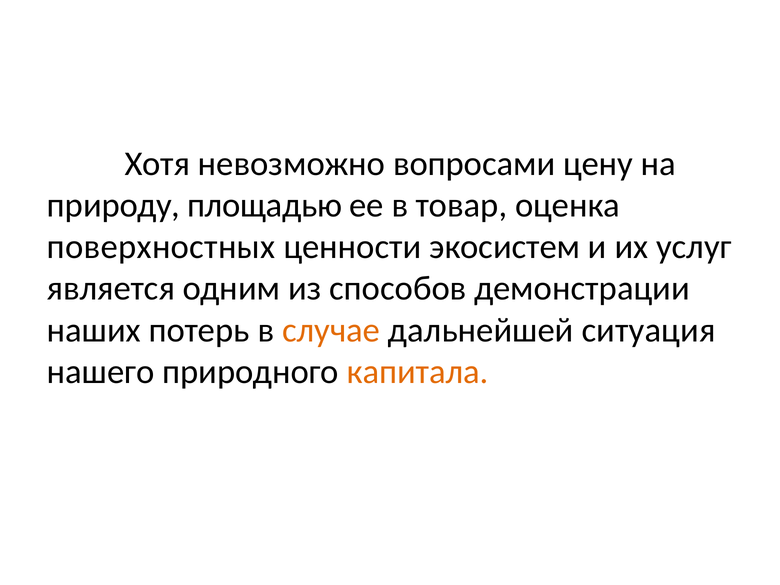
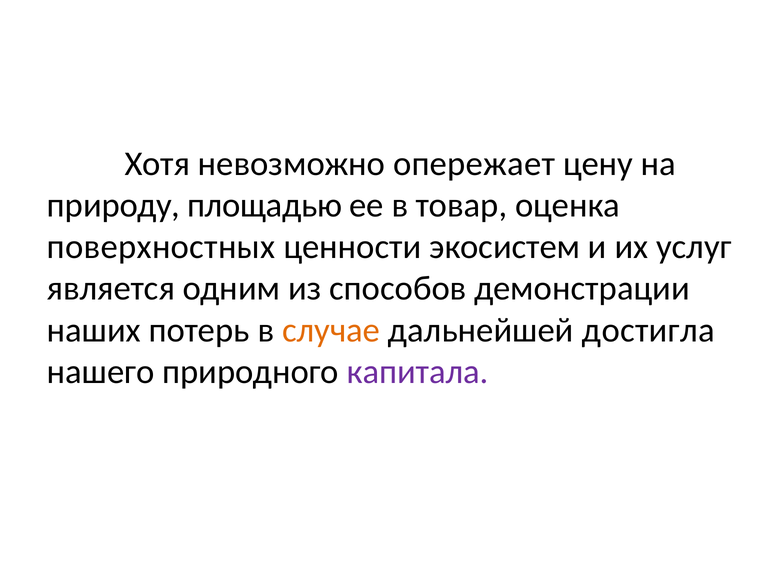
вопросами: вопросами -> опережает (474, 164)
ситуация: ситуация -> достигла (648, 330)
капитала colour: orange -> purple (418, 372)
